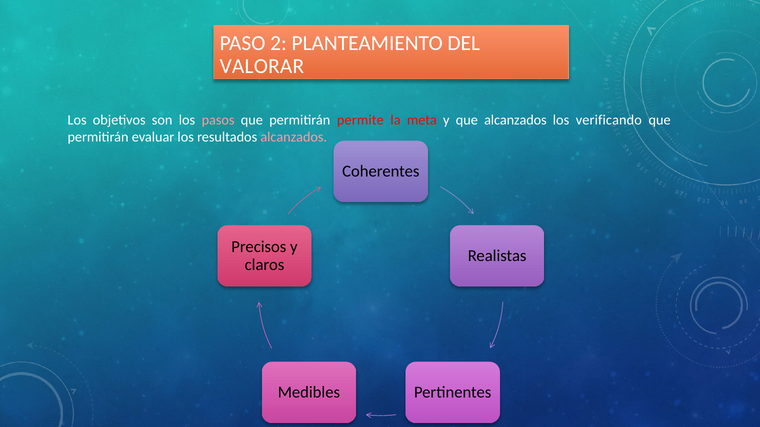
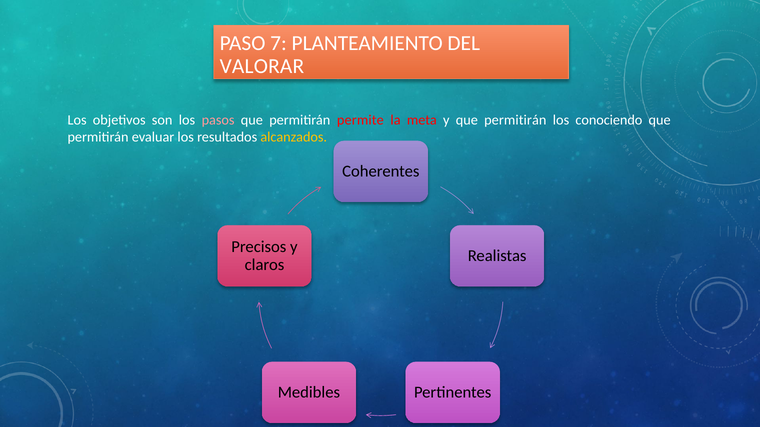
2: 2 -> 7 (279, 43)
y que alcanzados: alcanzados -> permitirán (515, 120)
verificando: verificando -> conociendo (609, 120)
alcanzados colour: pink -> yellow (294, 137)
